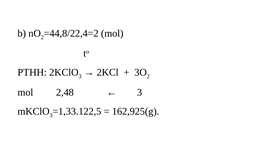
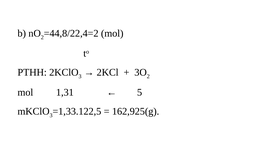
2,48: 2,48 -> 1,31 (65, 92)
3: 3 -> 5 (140, 92)
